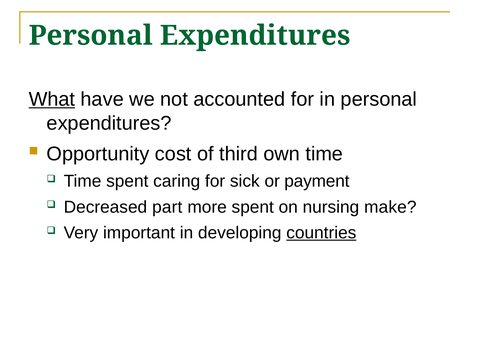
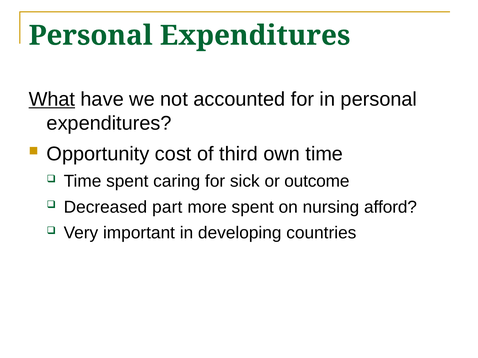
payment: payment -> outcome (317, 181)
make: make -> afford (391, 207)
countries underline: present -> none (321, 233)
